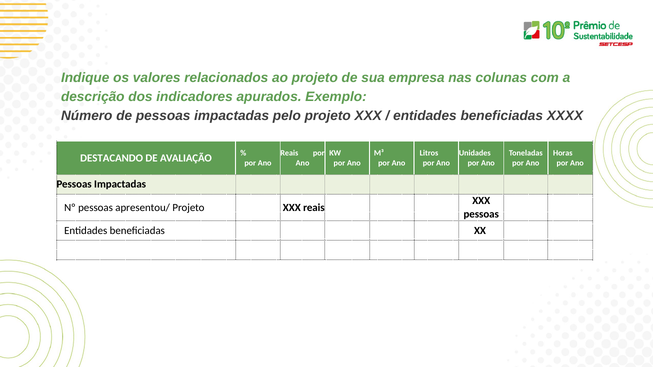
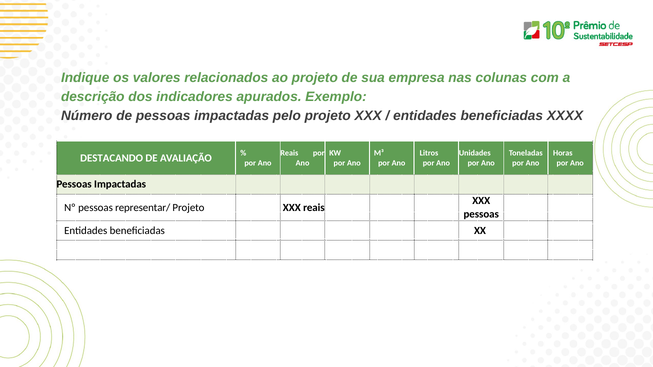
apresentou/: apresentou/ -> representar/ (143, 208)
